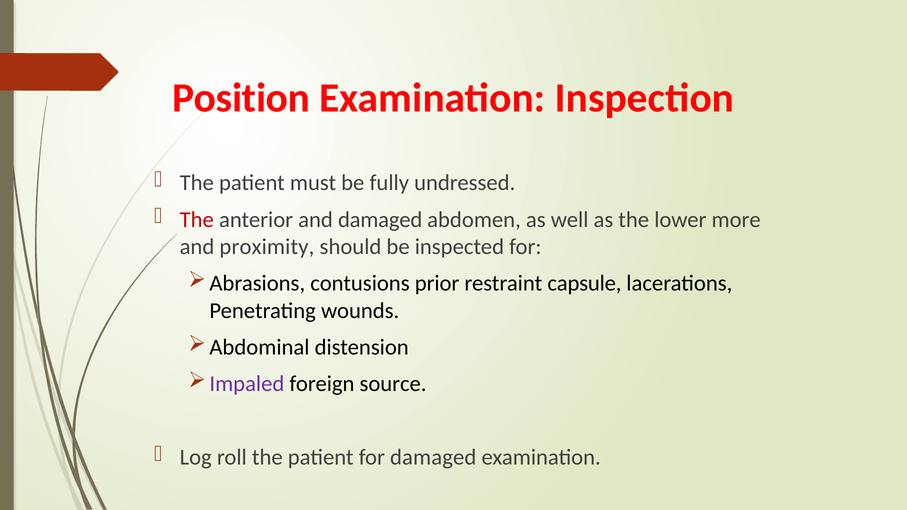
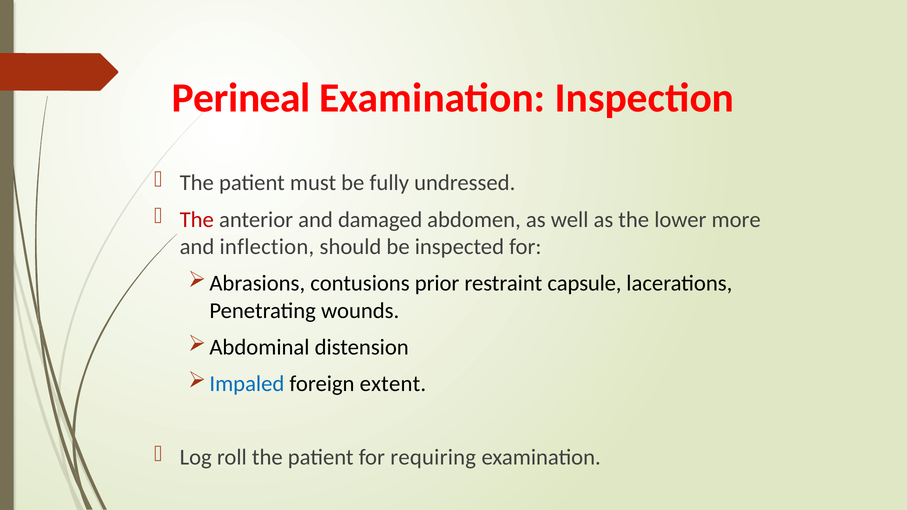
Position: Position -> Perineal (241, 98)
proximity: proximity -> inflection (267, 247)
Impaled colour: purple -> blue (247, 384)
source: source -> extent (393, 384)
for damaged: damaged -> requiring (433, 457)
